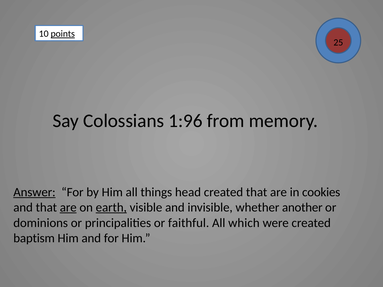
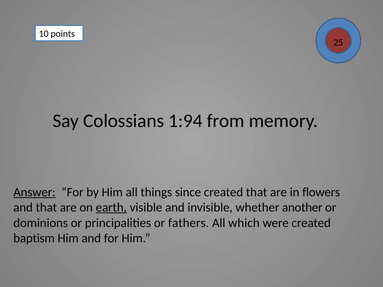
points underline: present -> none (63, 34)
1:96: 1:96 -> 1:94 (185, 121)
head: head -> since (188, 192)
cookies: cookies -> flowers (321, 192)
are underline: present -> none (68, 208)
faithful: faithful -> fathers (189, 223)
